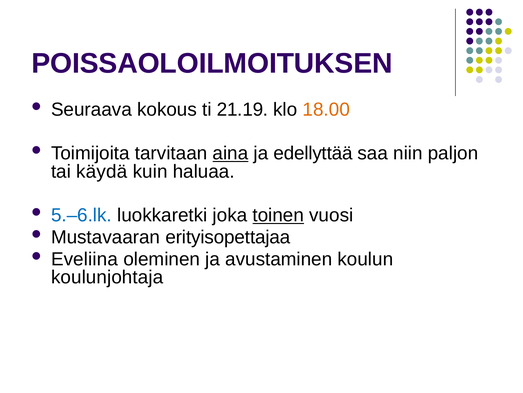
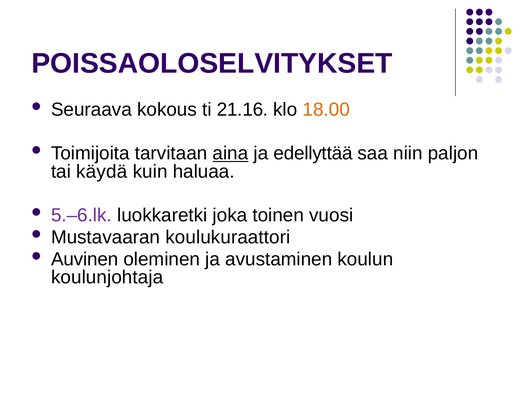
POISSAOLOILMOITUKSEN: POISSAOLOILMOITUKSEN -> POISSAOLOSELVITYKSET (212, 63)
21.19: 21.19 -> 21.16 (242, 109)
5.–6.lk colour: blue -> purple (81, 215)
toinen underline: present -> none (278, 215)
erityisopettajaa: erityisopettajaa -> koulukuraattori (228, 237)
Eveliina: Eveliina -> Auvinen (85, 259)
